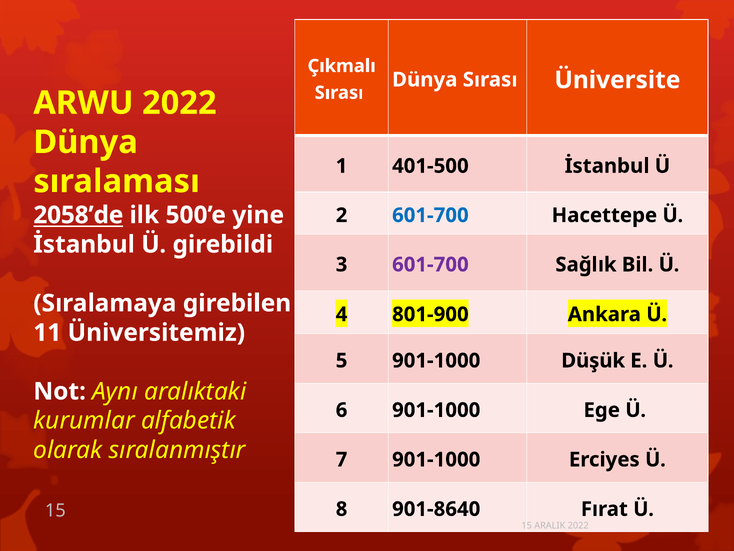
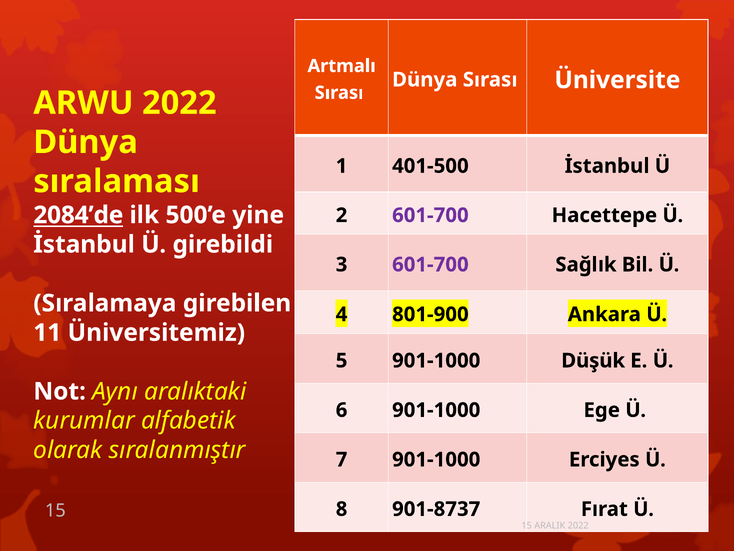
Çıkmalı: Çıkmalı -> Artmalı (342, 66)
2058’de: 2058’de -> 2084’de (78, 215)
601-700 colour: blue -> purple (430, 215)
901-8640: 901-8640 -> 901-8737 (436, 509)
